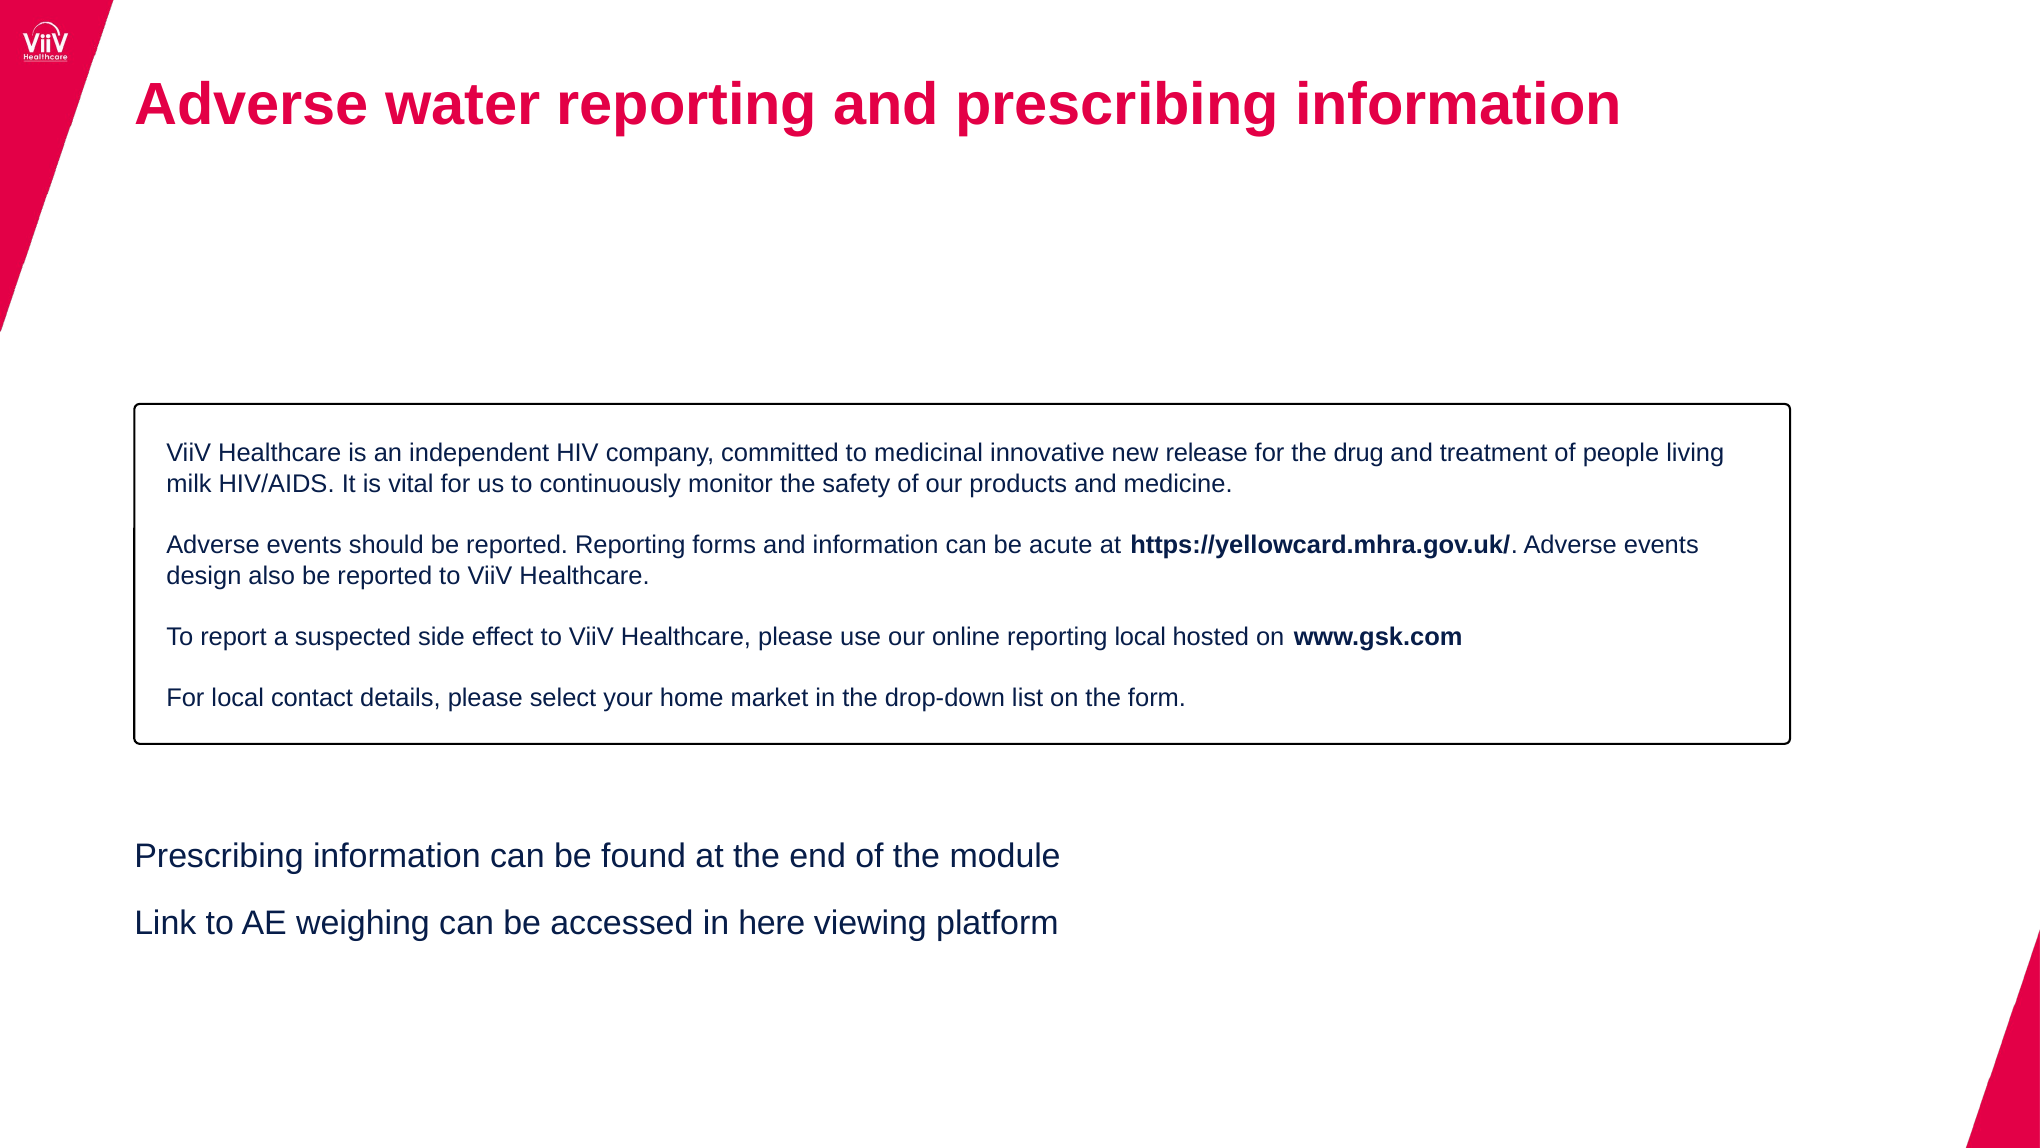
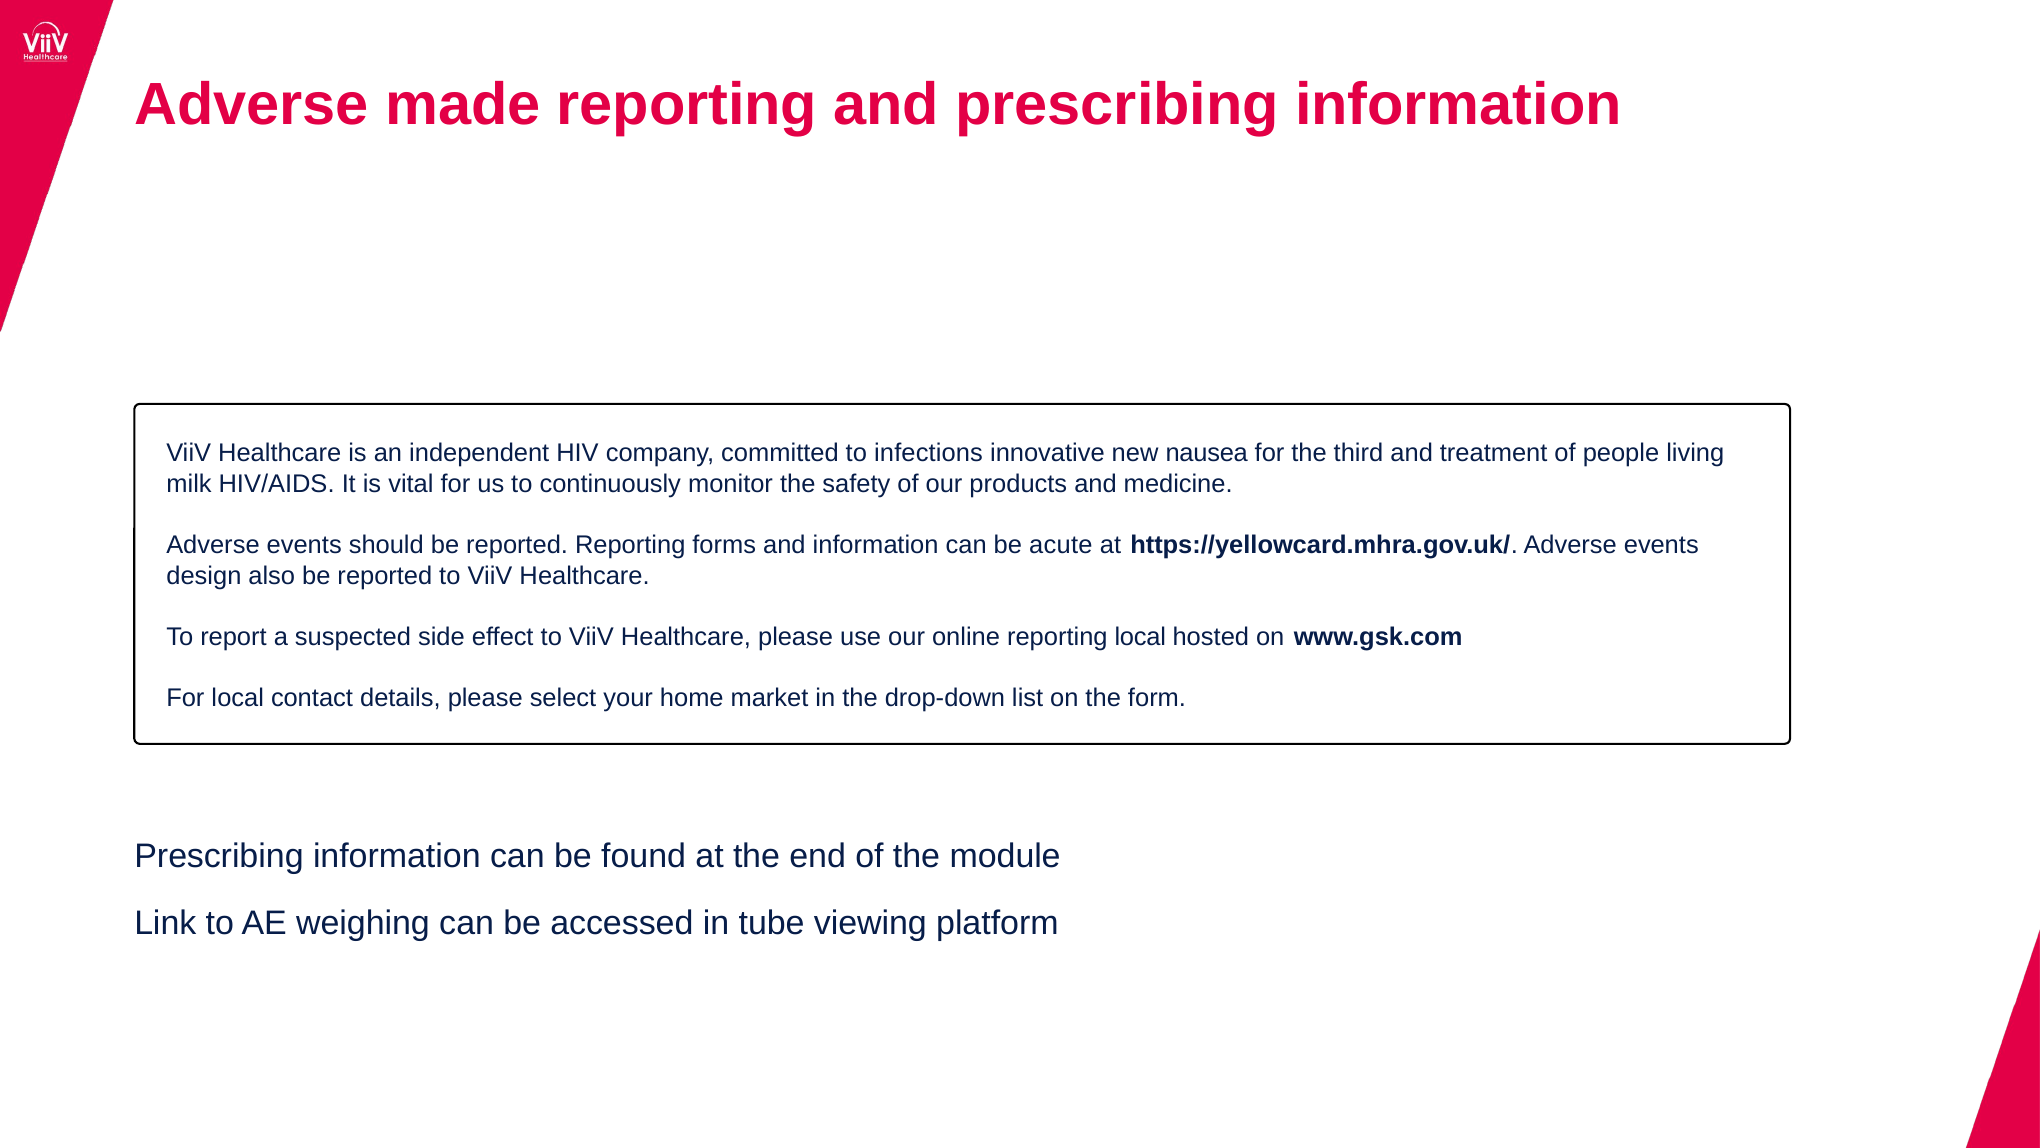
water: water -> made (463, 105)
medicinal: medicinal -> infections (929, 453)
release: release -> nausea (1207, 453)
drug: drug -> third (1359, 453)
here: here -> tube (772, 923)
